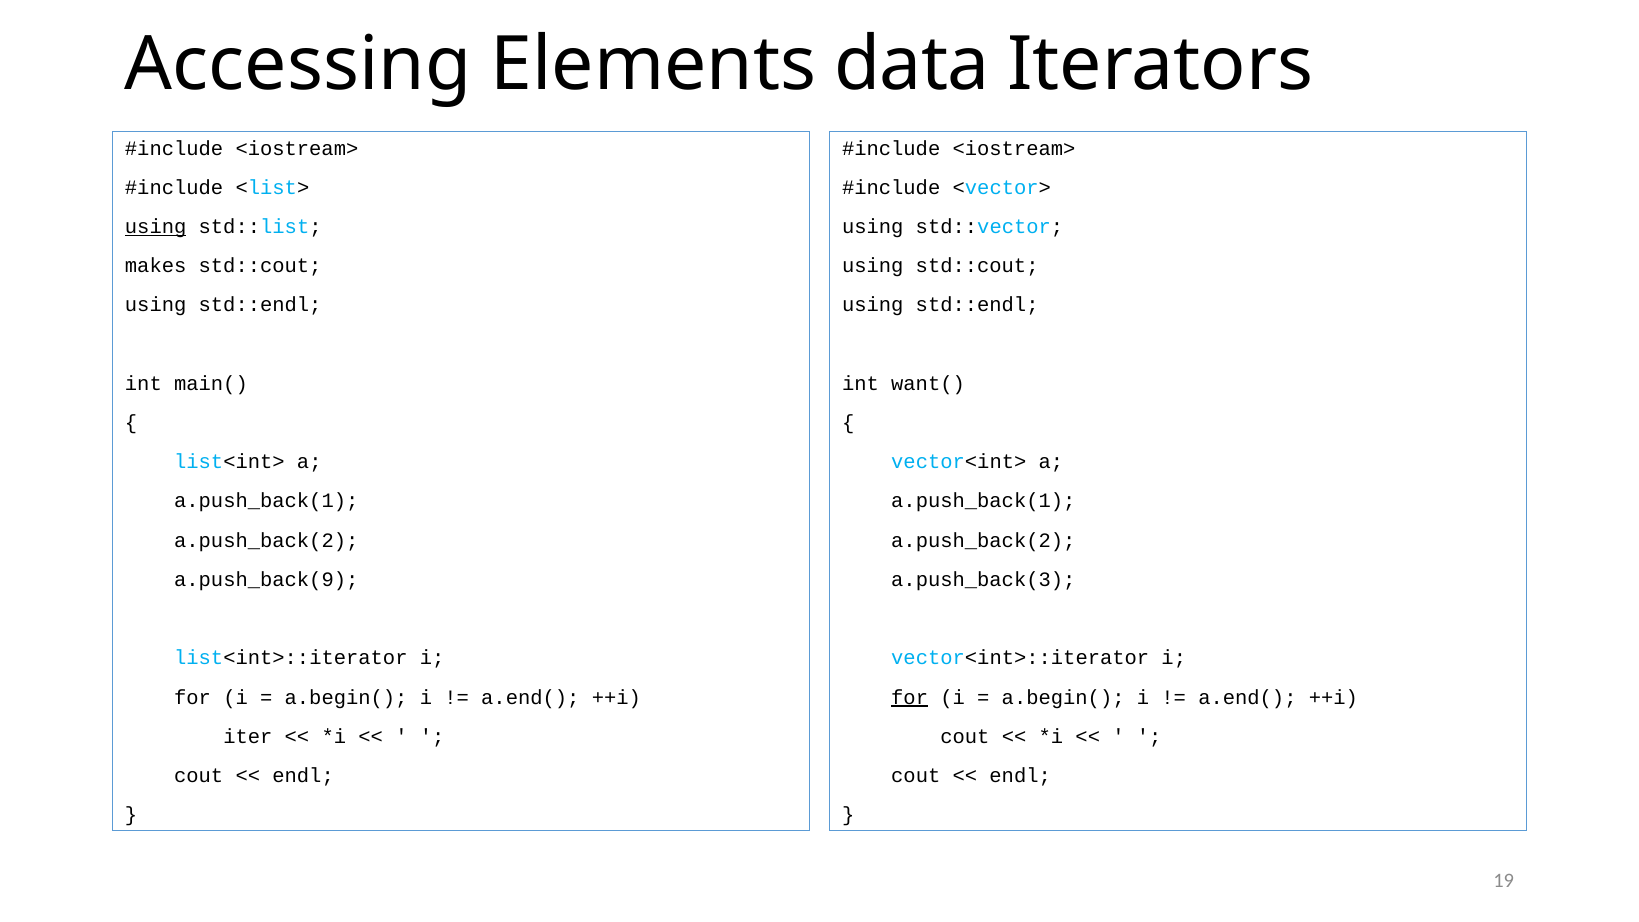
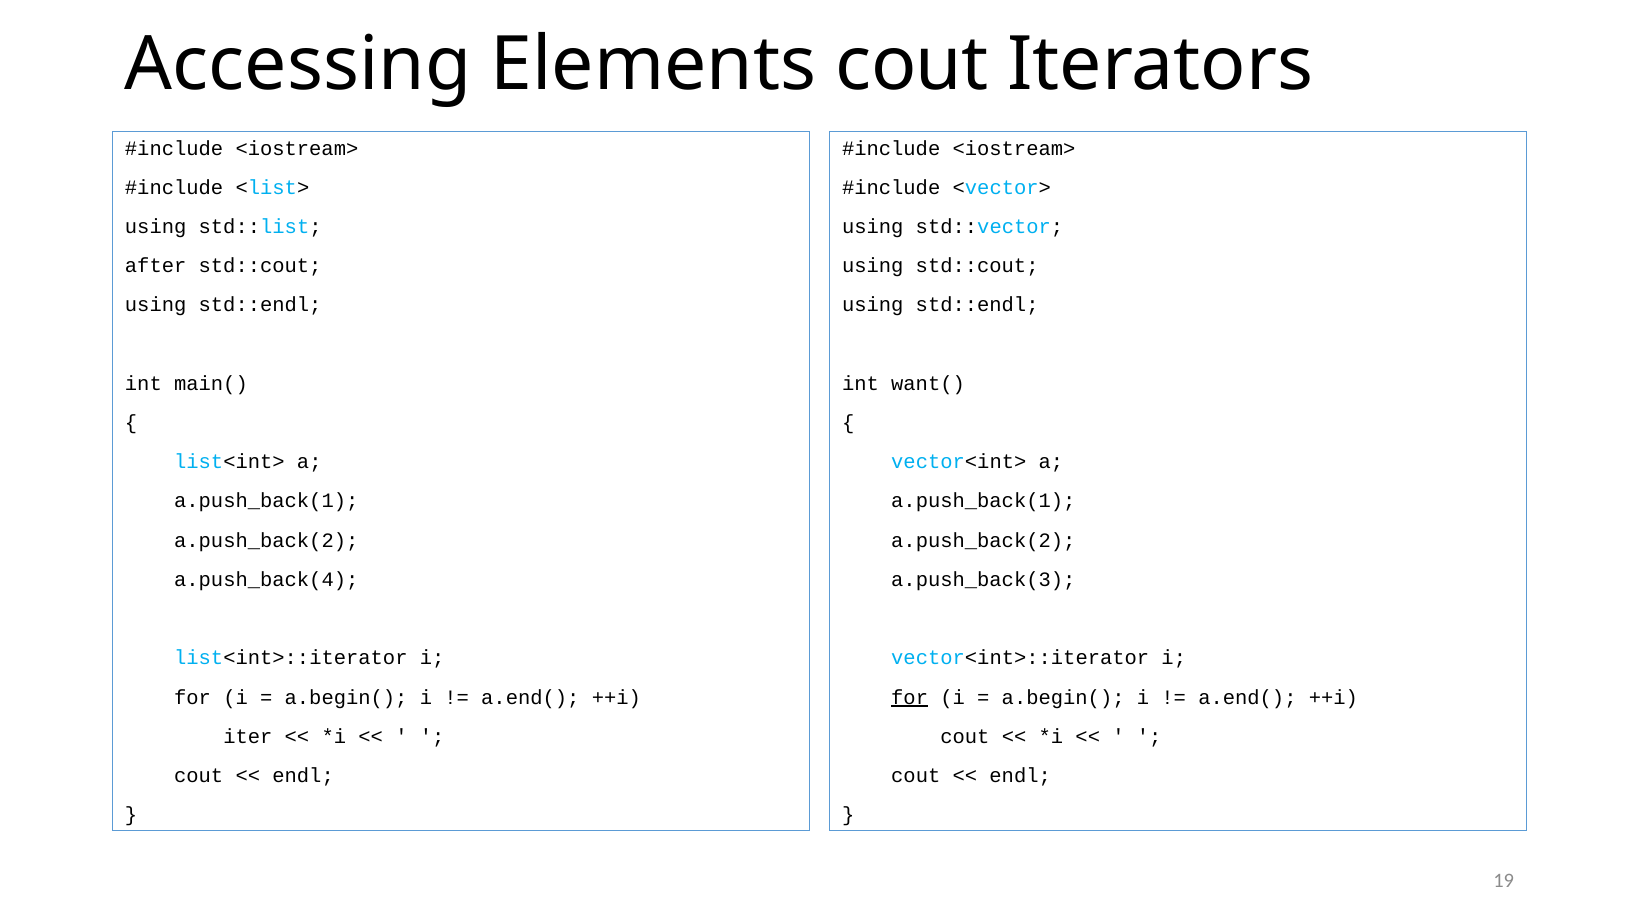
Elements data: data -> cout (912, 65)
using underline: present -> none (156, 227)
makes: makes -> after (156, 266)
a.push_back(9: a.push_back(9 -> a.push_back(4 (266, 580)
